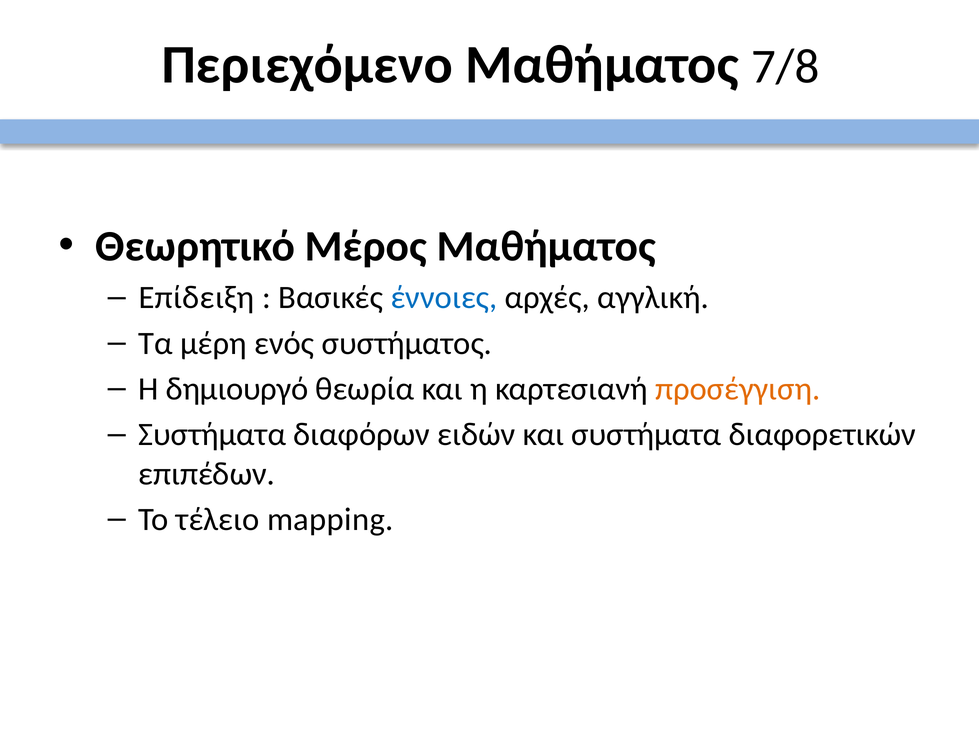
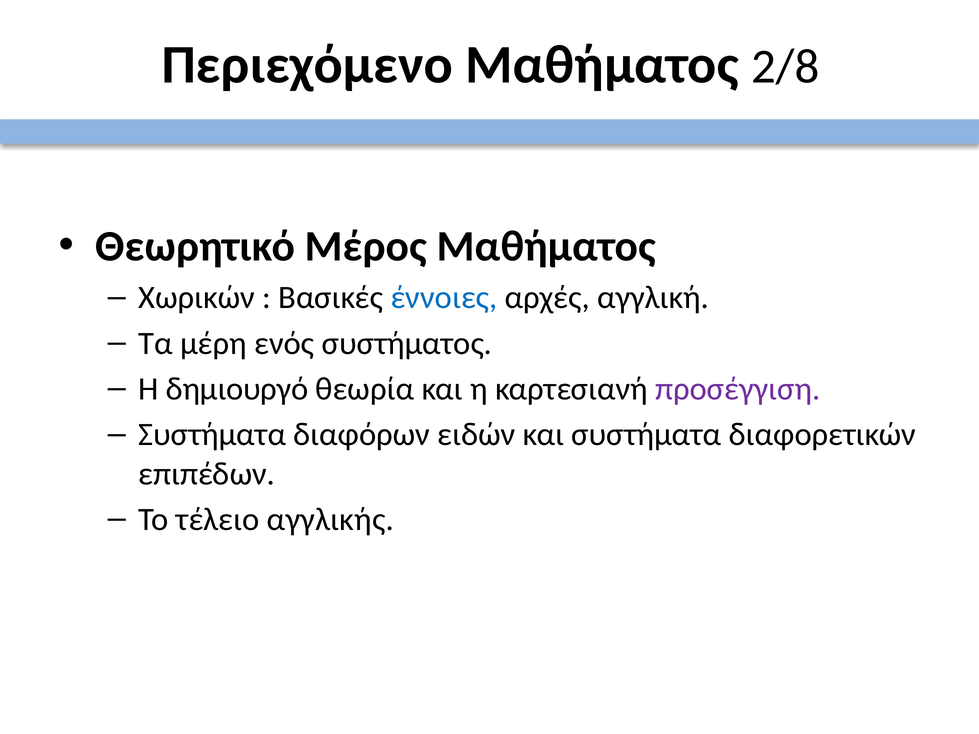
7/8: 7/8 -> 2/8 (785, 67)
Επίδειξη: Επίδειξη -> Χωρικών (197, 298)
προσέγγιση colour: orange -> purple (738, 389)
mapping: mapping -> αγγλικής (330, 520)
